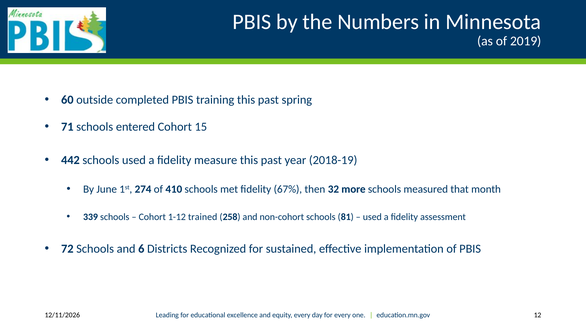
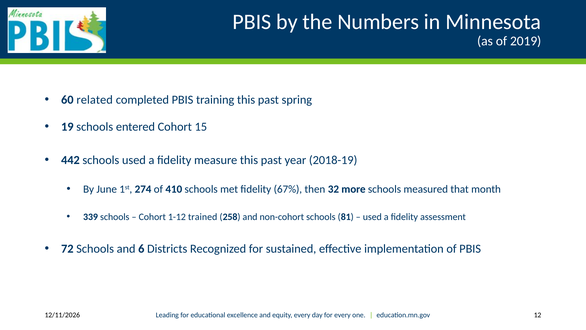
outside: outside -> related (95, 100)
71: 71 -> 19 (67, 127)
